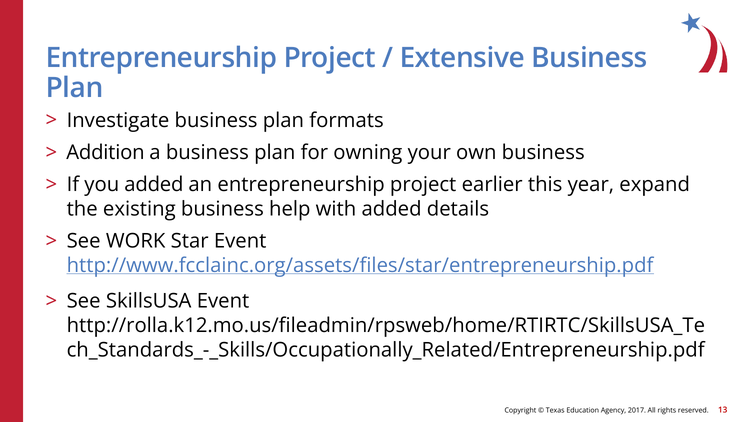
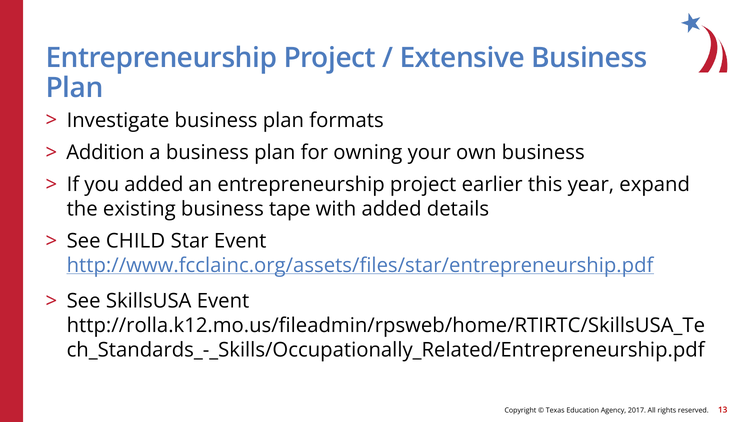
help: help -> tape (290, 209)
WORK: WORK -> CHILD (136, 241)
